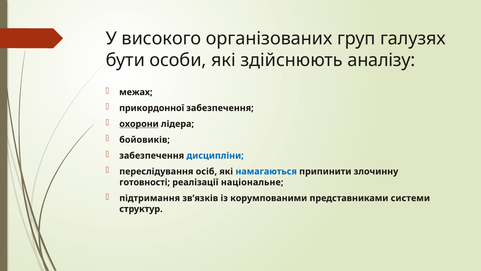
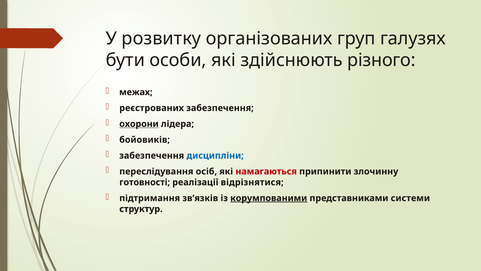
високого: високого -> розвитку (161, 39)
аналізу: аналізу -> різного (381, 60)
прикордонної: прикордонної -> реєстрованих (152, 108)
намагаються colour: blue -> red (266, 171)
національне: національне -> відрізнятися (252, 182)
корумпованими underline: none -> present (269, 198)
